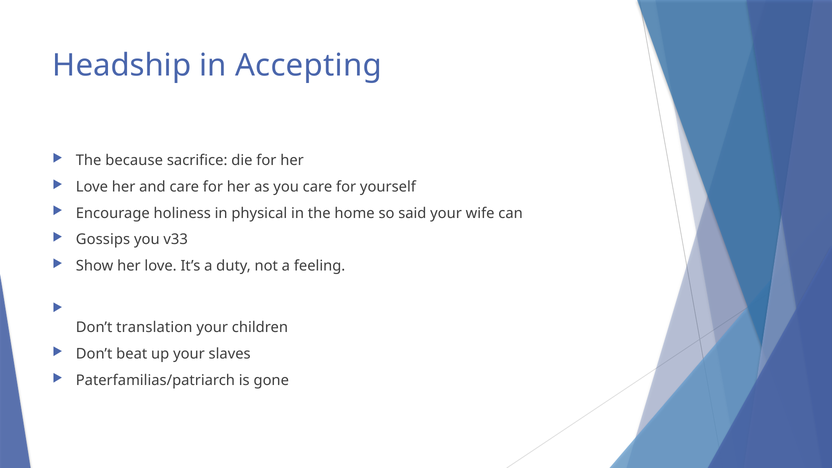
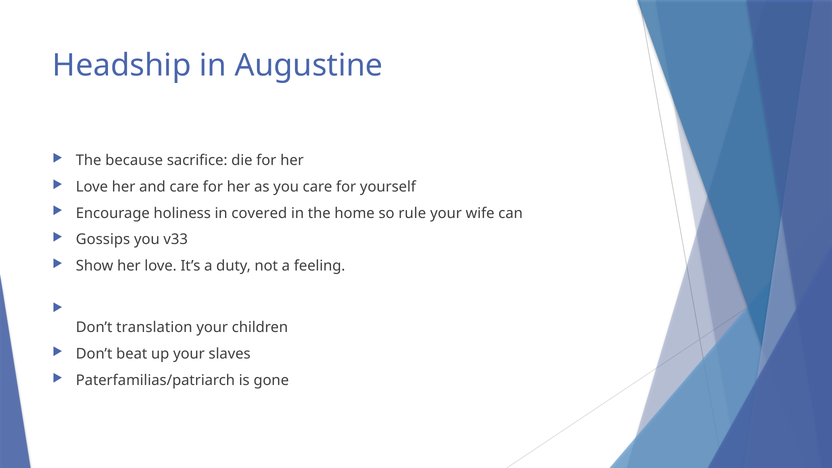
Accepting: Accepting -> Augustine (309, 66)
physical: physical -> covered (259, 213)
said: said -> rule (412, 213)
